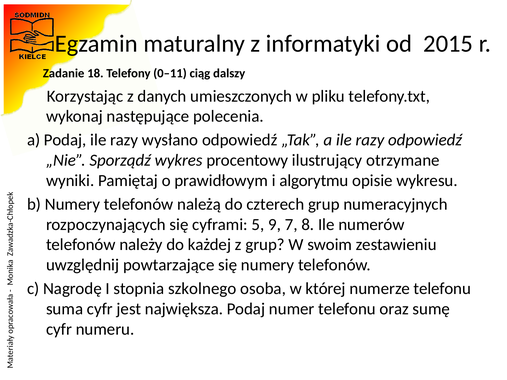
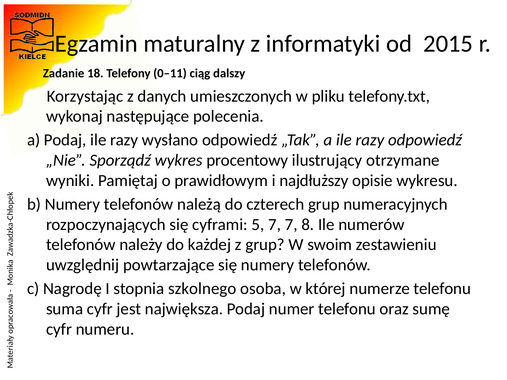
algorytmu: algorytmu -> najdłuższy (314, 181)
5 9: 9 -> 7 (275, 225)
